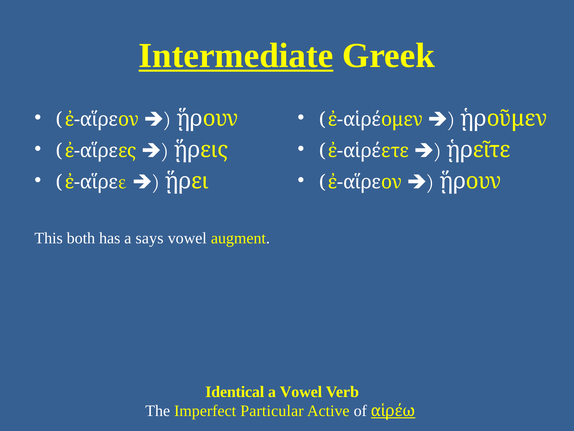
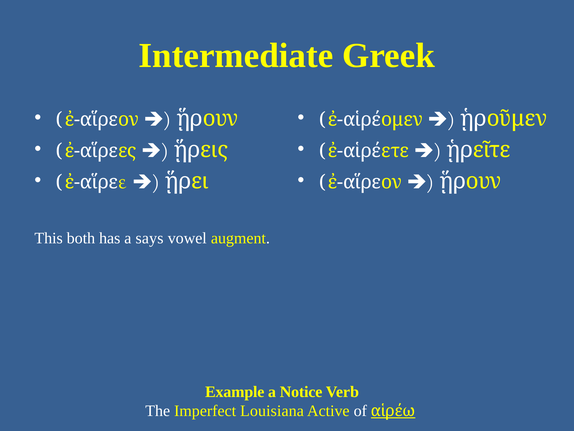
Intermediate underline: present -> none (236, 56)
Identical: Identical -> Example (235, 391)
a Vowel: Vowel -> Notice (301, 391)
Particular: Particular -> Louisiana (272, 411)
